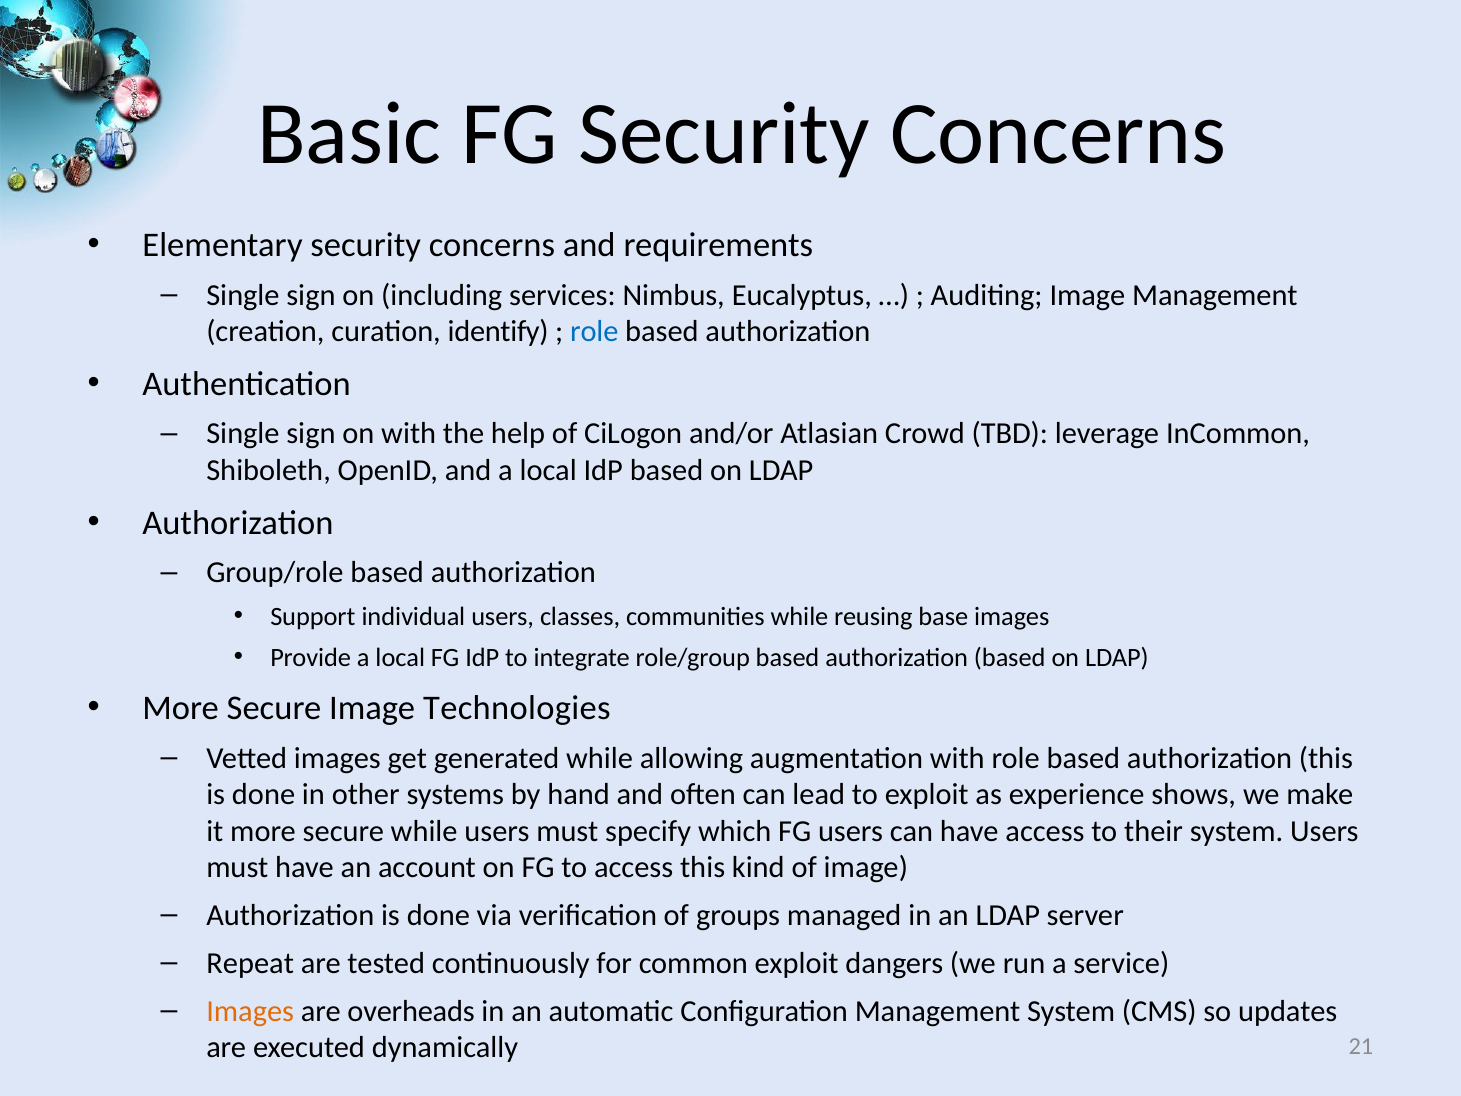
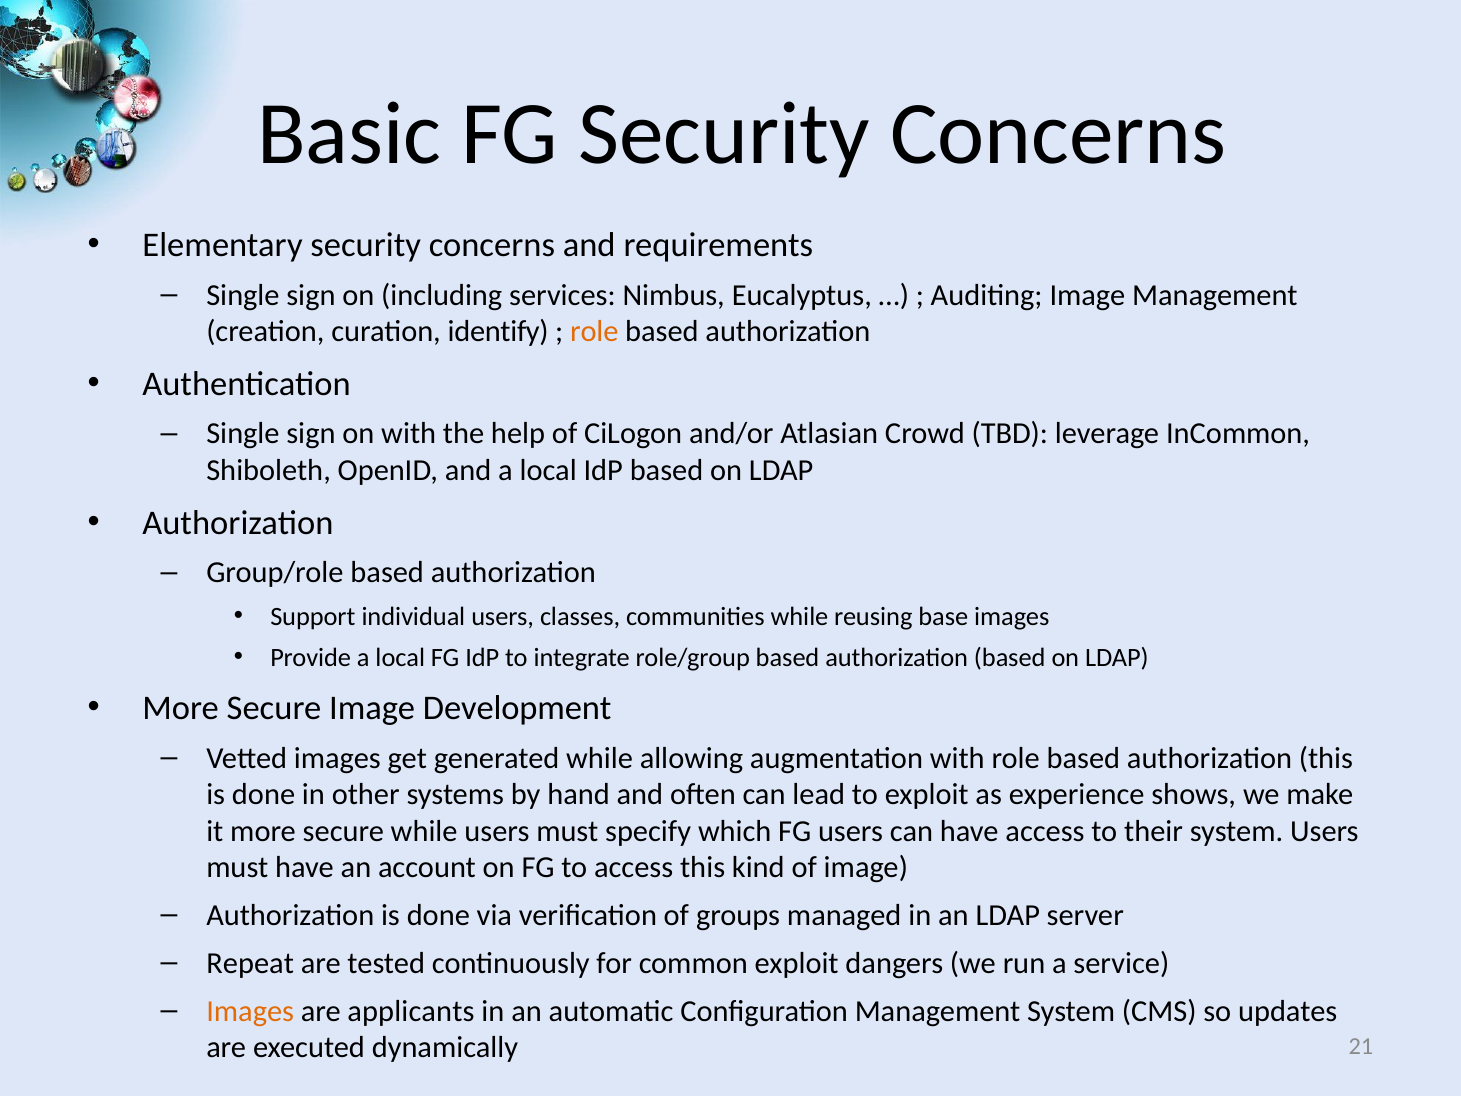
role colour: blue -> orange (594, 332)
Technologies: Technologies -> Development (517, 708)
overheads: overheads -> applicants (411, 1011)
